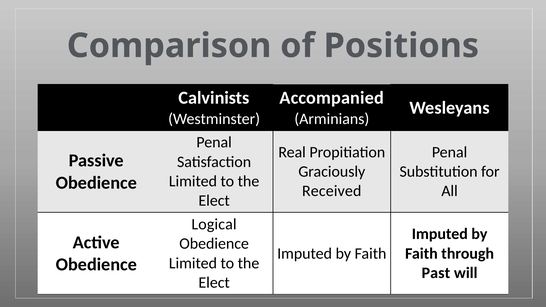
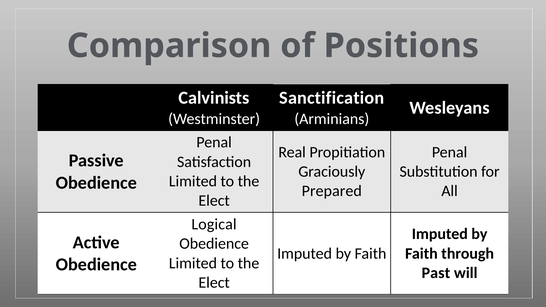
Accompanied: Accompanied -> Sanctification (332, 98)
Received: Received -> Prepared (332, 191)
